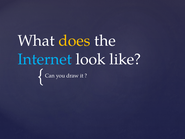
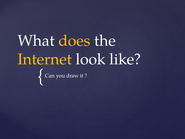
Internet colour: light blue -> yellow (45, 59)
